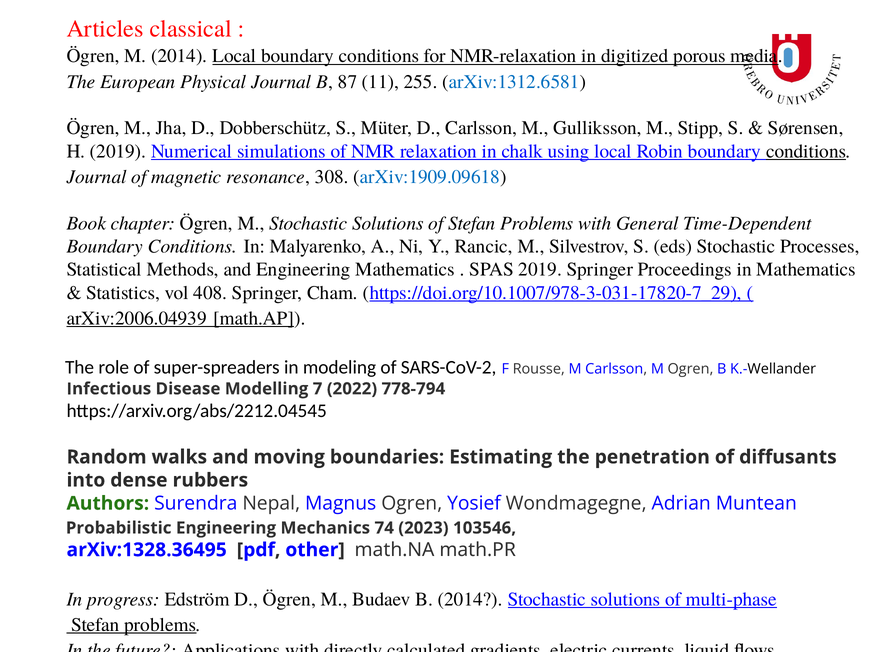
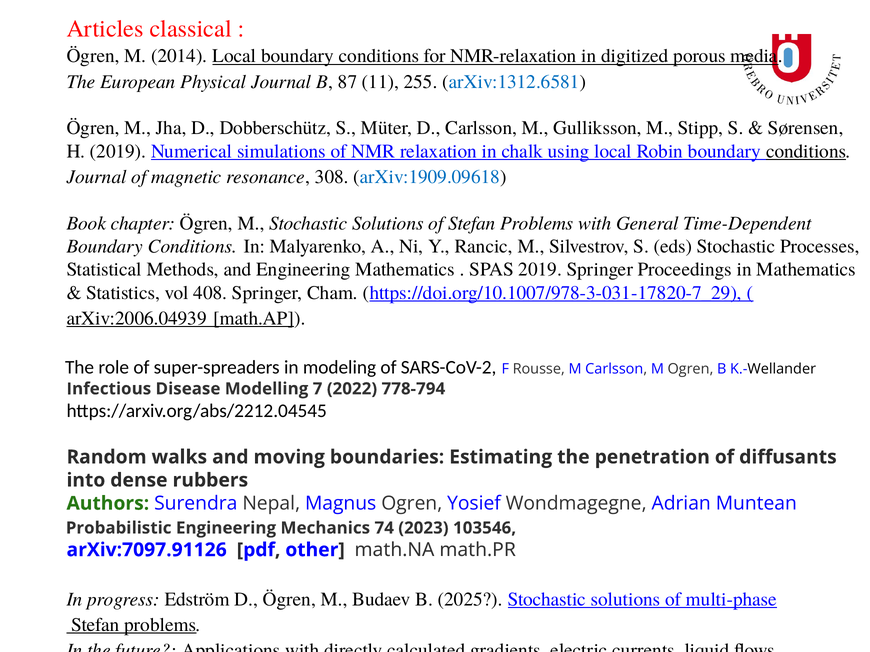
arXiv:1328.36495: arXiv:1328.36495 -> arXiv:7097.91126 (147, 550)
B 2014: 2014 -> 2025 (470, 600)
